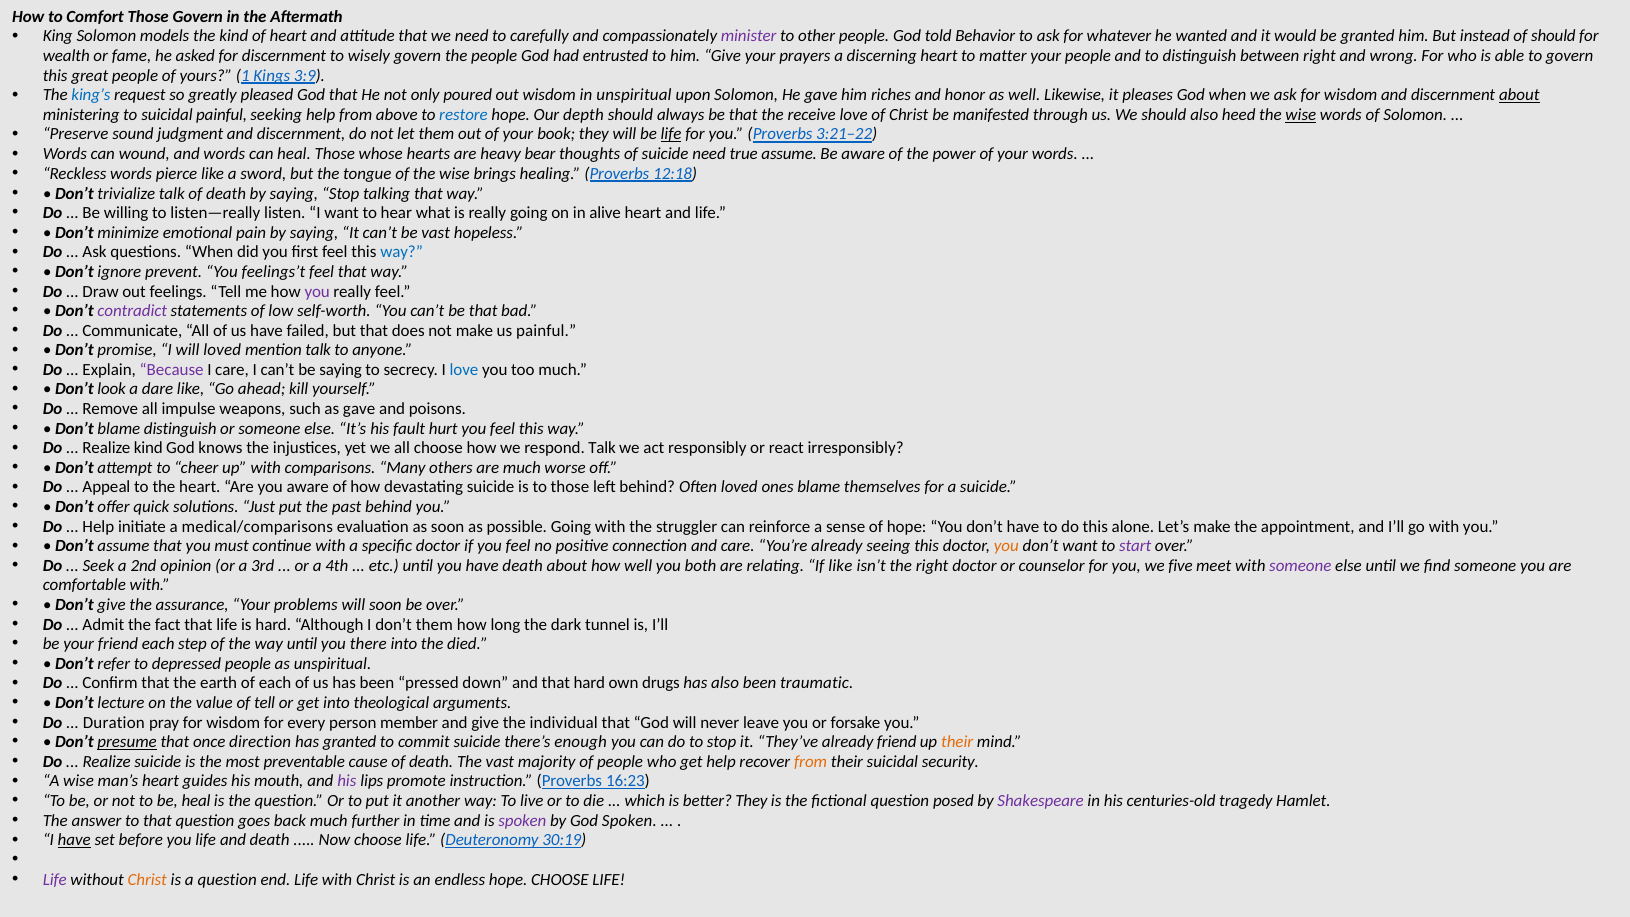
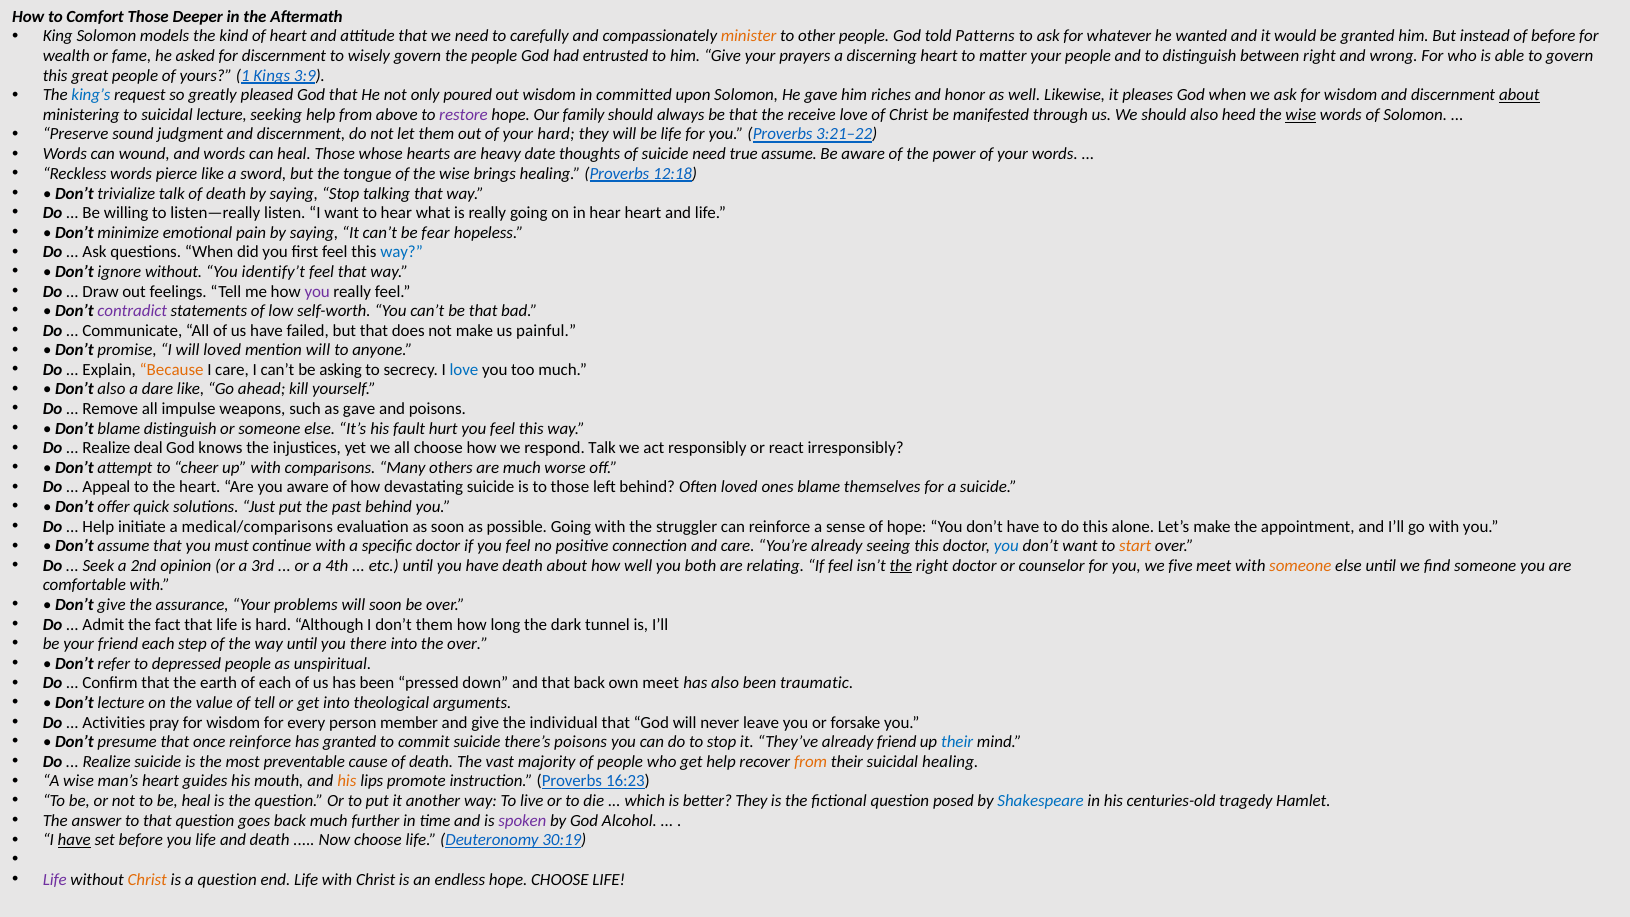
Those Govern: Govern -> Deeper (198, 17)
minister colour: purple -> orange (749, 36)
Behavior: Behavior -> Patterns (985, 36)
of should: should -> before (1553, 36)
in unspiritual: unspiritual -> committed (634, 95)
suicidal painful: painful -> lecture (222, 115)
restore colour: blue -> purple (464, 115)
depth: depth -> family (584, 115)
your book: book -> hard (556, 134)
life underline: present -> none (671, 134)
bear: bear -> date (540, 154)
in alive: alive -> hear (605, 213)
be vast: vast -> fear (436, 233)
ignore prevent: prevent -> without (174, 272)
feelings’t: feelings’t -> identify’t (273, 272)
mention talk: talk -> will (318, 350)
Because colour: purple -> orange (172, 370)
be saying: saying -> asking (341, 370)
Don’t look: look -> also (111, 389)
Realize kind: kind -> deal (148, 448)
you colour: orange -> blue (1006, 546)
start colour: purple -> orange (1135, 546)
If like: like -> feel (841, 566)
the underline: none -> present (901, 566)
someone colour: purple -> orange (1300, 566)
the died: died -> over (468, 644)
that hard: hard -> back (589, 683)
own drugs: drugs -> meet (661, 683)
Duration: Duration -> Activities (114, 722)
presume underline: present -> none (127, 742)
once direction: direction -> reinforce (260, 742)
there’s enough: enough -> poisons (581, 742)
their colour: orange -> blue (957, 742)
suicidal security: security -> healing (950, 761)
his colour: purple -> orange (347, 781)
Shakespeare colour: purple -> blue (1041, 801)
God Spoken: Spoken -> Alcohol (629, 820)
